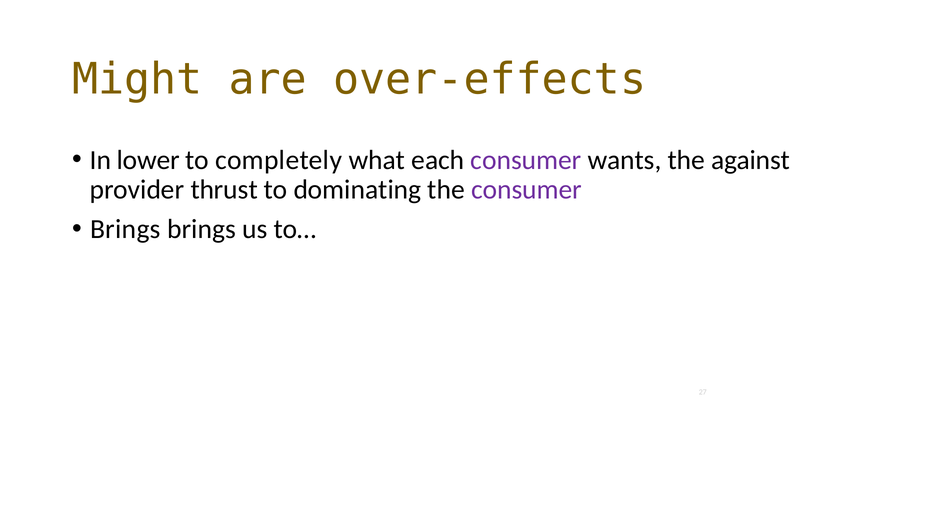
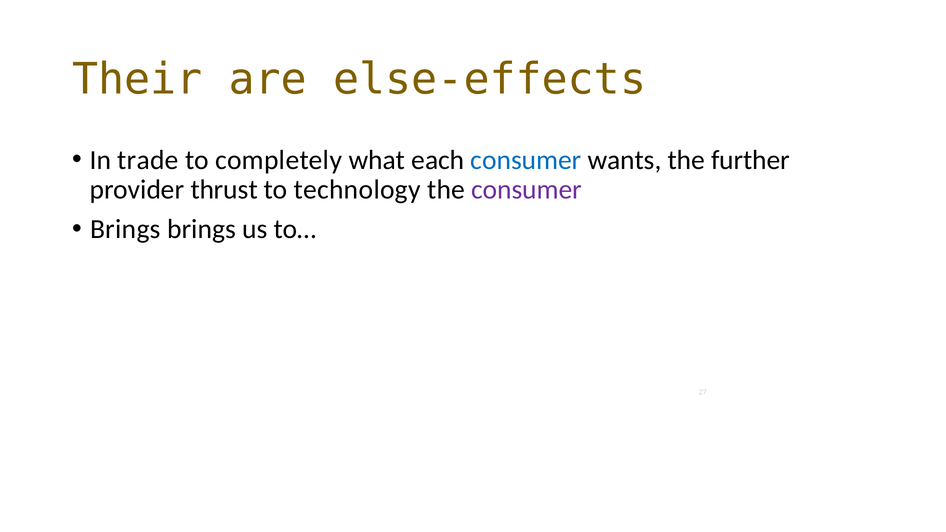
Might: Might -> Their (137, 79)
over-effects: over-effects -> else-effects (490, 79)
lower: lower -> trade (148, 160)
consumer colour: purple -> blue (526, 160)
against: against -> further (750, 160)
dominating: dominating -> technology (357, 190)
